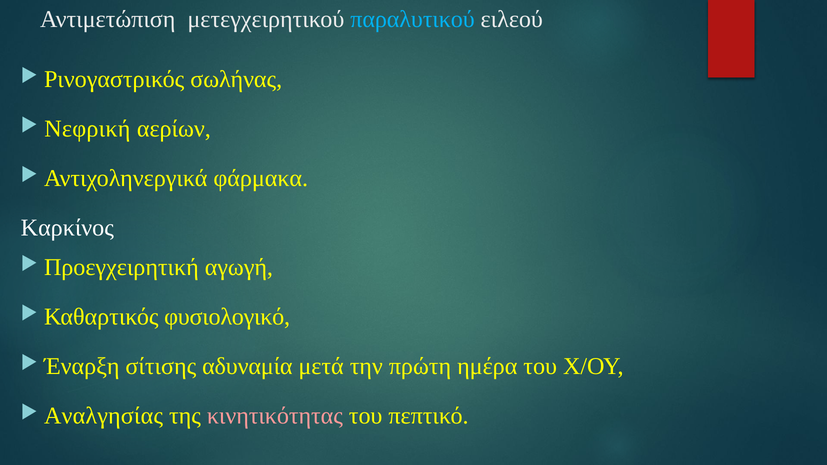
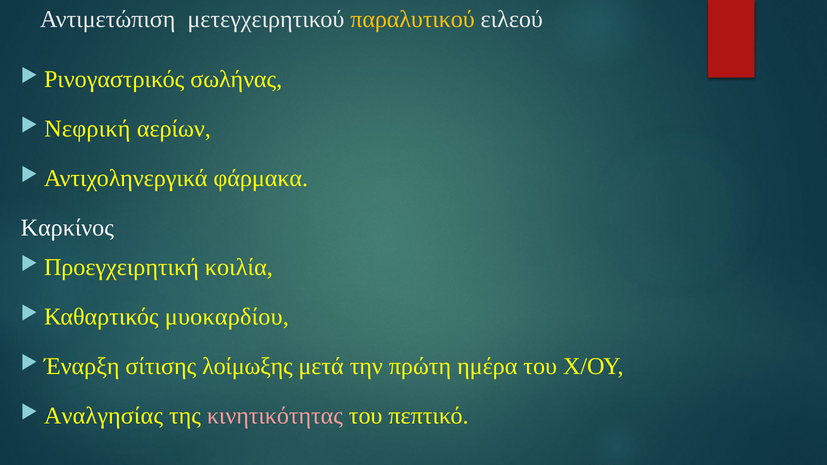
παραλυτικού colour: light blue -> yellow (413, 19)
αγωγή: αγωγή -> κοιλία (239, 267)
φυσιολογικό: φυσιολογικό -> μυοκαρδίου (227, 317)
αδυναμία: αδυναμία -> λοίμωξης (247, 366)
